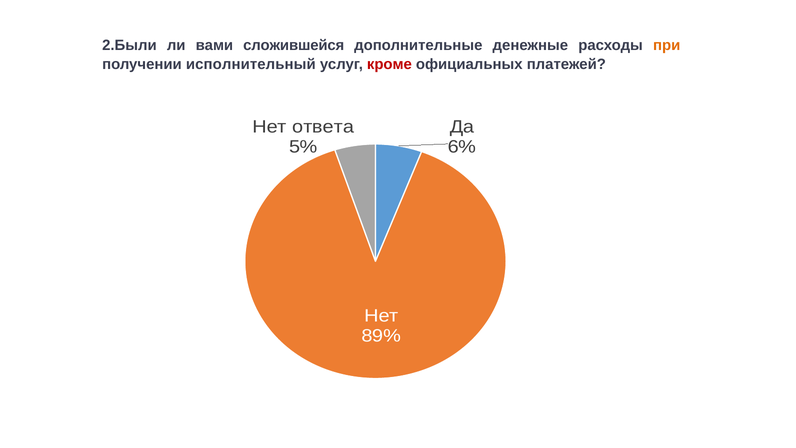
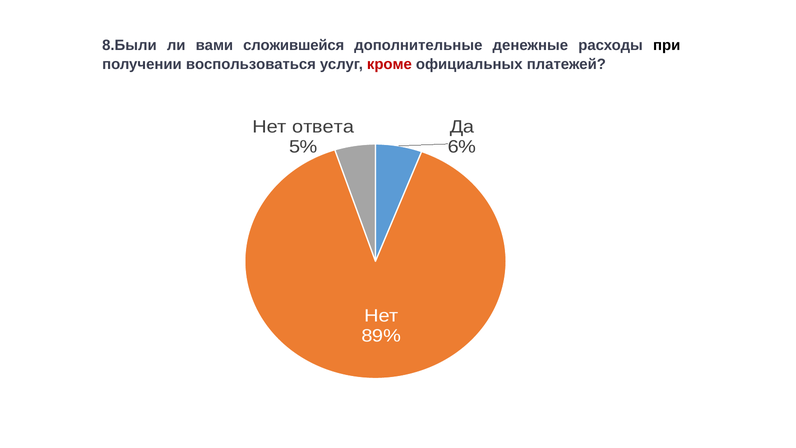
2.Были: 2.Были -> 8.Были (129, 45)
при colour: orange -> black (667, 45)
исполнительный: исполнительный -> воспользоваться (251, 64)
